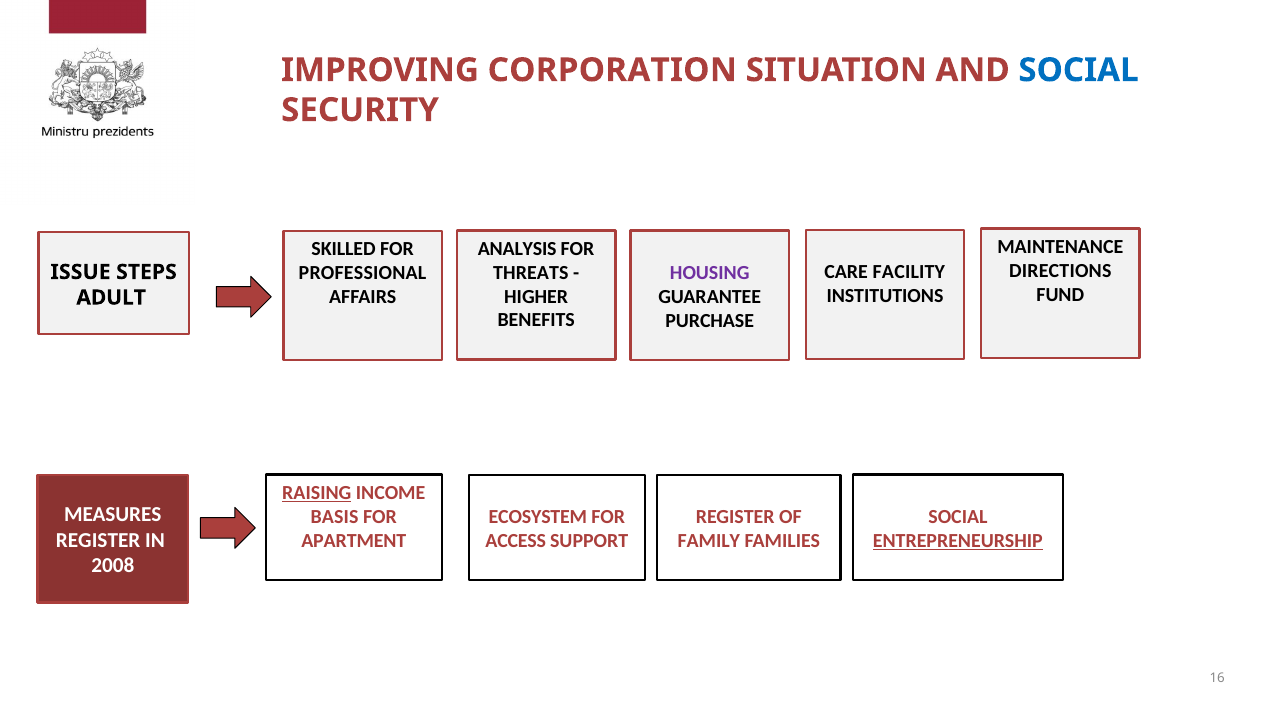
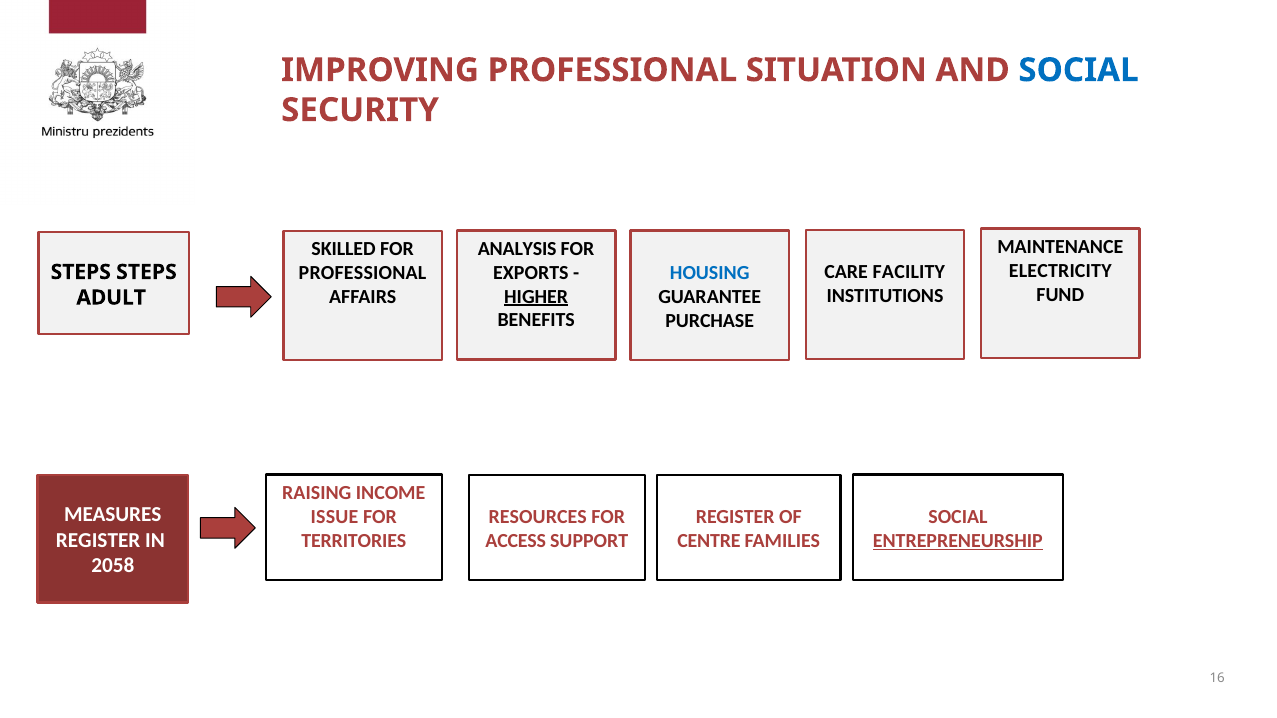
IMPROVING CORPORATION: CORPORATION -> PROFESSIONAL (612, 70)
DIRECTIONS: DIRECTIONS -> ELECTRICITY (1060, 271)
THREATS: THREATS -> EXPORTS (531, 273)
HOUSING colour: purple -> blue (710, 273)
ISSUE: ISSUE -> STEPS (81, 272)
HIGHER underline: none -> present (536, 297)
RAISING underline: present -> none (317, 493)
BASIS: BASIS -> ISSUE (335, 517)
ECOSYSTEM: ECOSYSTEM -> RESOURCES (538, 517)
APARTMENT: APARTMENT -> TERRITORIES (354, 541)
FAMILY: FAMILY -> CENTRE (709, 541)
2008: 2008 -> 2058 (113, 566)
